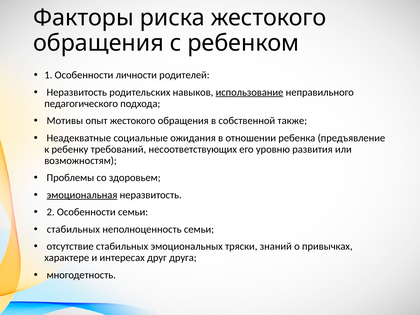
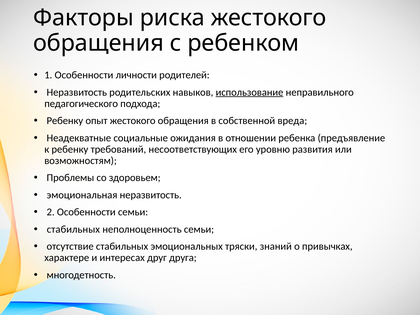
Мотивы: Мотивы -> Ребенку (65, 121)
также: также -> вреда (292, 121)
эмоциональная underline: present -> none (82, 195)
